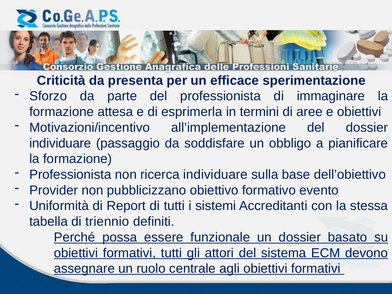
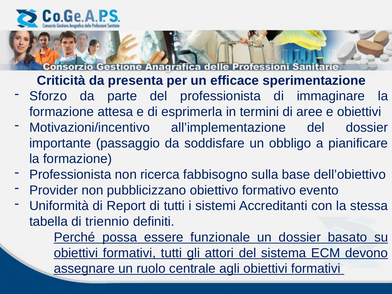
individuare: individuare -> importante (60, 143)
ricerca individuare: individuare -> fabbisogno (215, 175)
